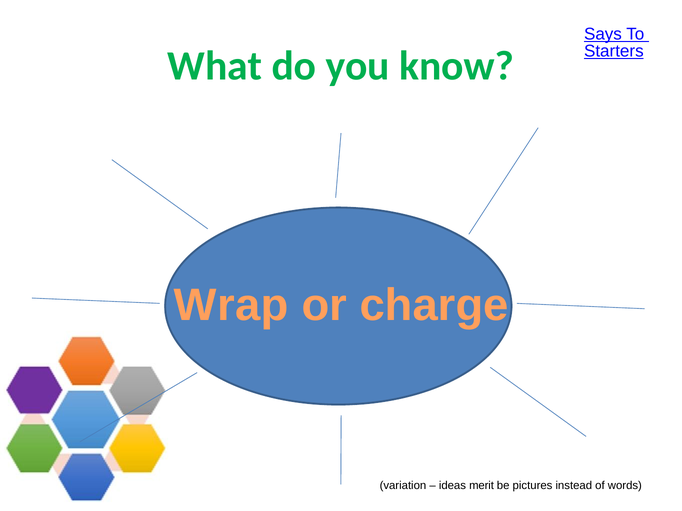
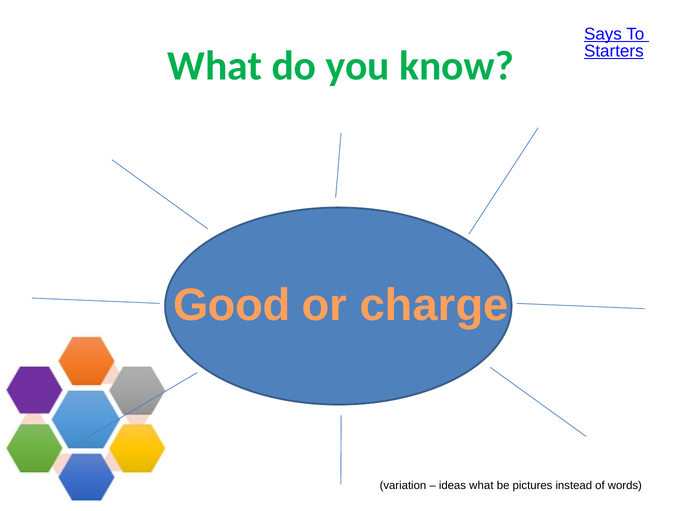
Wrap: Wrap -> Good (232, 306)
ideas merit: merit -> what (481, 486)
